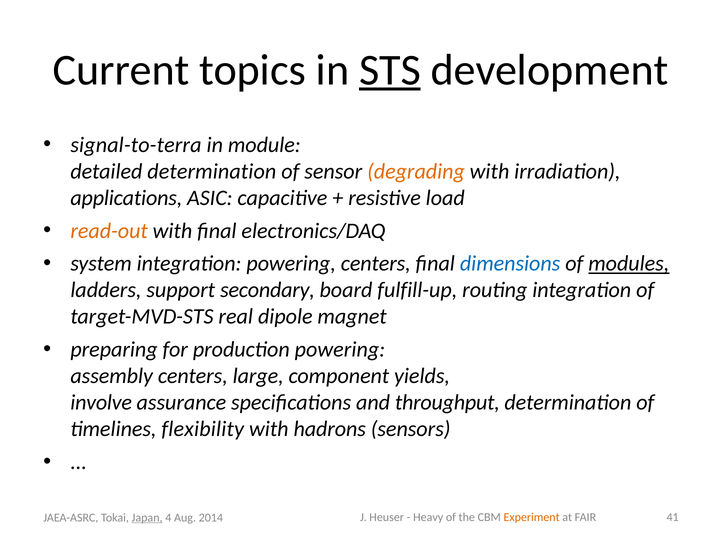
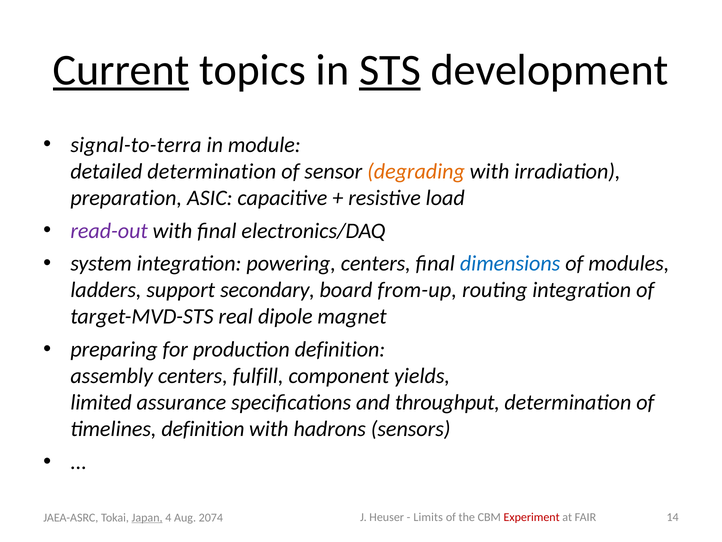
Current underline: none -> present (121, 70)
applications: applications -> preparation (126, 198)
read-out colour: orange -> purple (109, 231)
modules underline: present -> none (629, 263)
fulfill-up: fulfill-up -> from-up (417, 290)
production powering: powering -> definition (340, 349)
large: large -> fulfill (258, 376)
involve: involve -> limited (101, 402)
timelines flexibility: flexibility -> definition (203, 429)
Heavy: Heavy -> Limits (428, 517)
Experiment colour: orange -> red (532, 517)
41: 41 -> 14 (673, 517)
2014: 2014 -> 2074 (211, 517)
